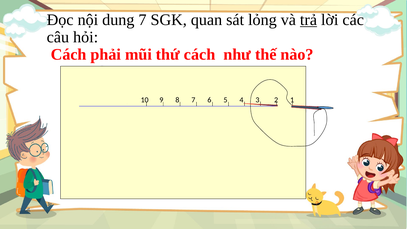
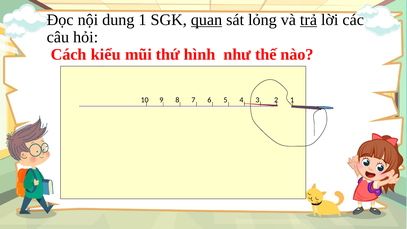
dung 7: 7 -> 1 (142, 20)
quan underline: none -> present (207, 20)
phải: phải -> kiểu (106, 55)
thứ cách: cách -> hình (200, 55)
